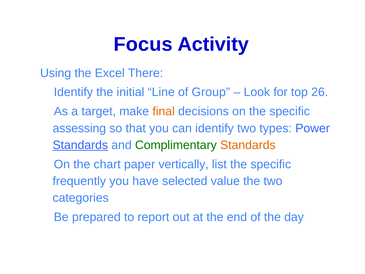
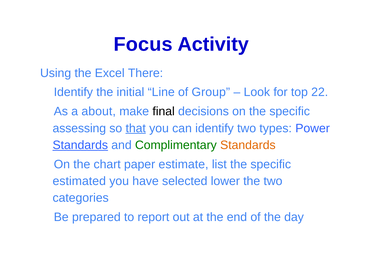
26: 26 -> 22 (320, 92)
target: target -> about (99, 111)
final colour: orange -> black (164, 111)
that underline: none -> present (136, 128)
vertically: vertically -> estimate (184, 164)
frequently: frequently -> estimated (79, 181)
value: value -> lower (225, 181)
